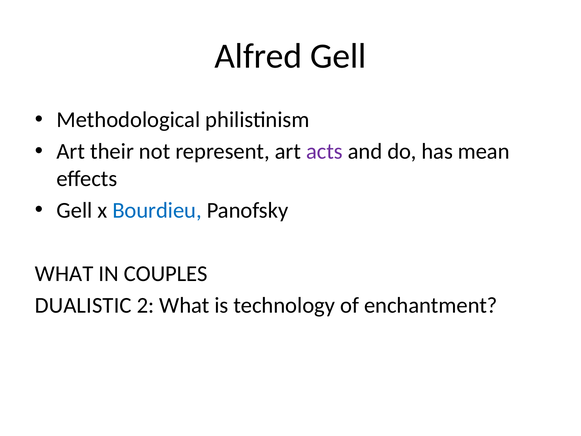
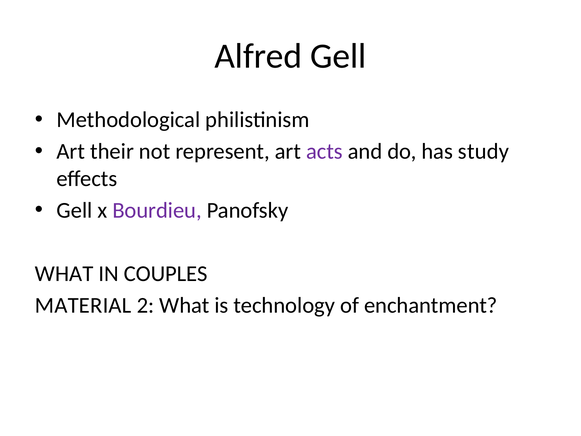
mean: mean -> study (484, 151)
Bourdieu colour: blue -> purple (157, 210)
DUALISTIC: DUALISTIC -> MATERIAL (83, 305)
